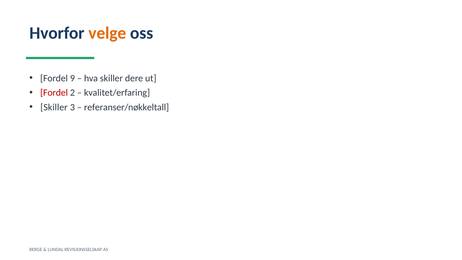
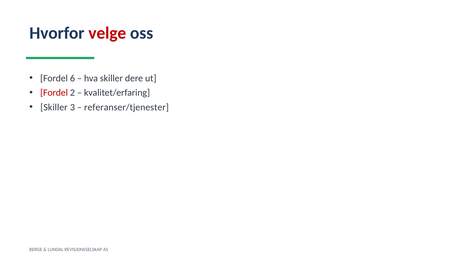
velge colour: orange -> red (107, 33)
9: 9 -> 6 (72, 78)
referanser/nøkkeltall: referanser/nøkkeltall -> referanser/tjenester (126, 107)
